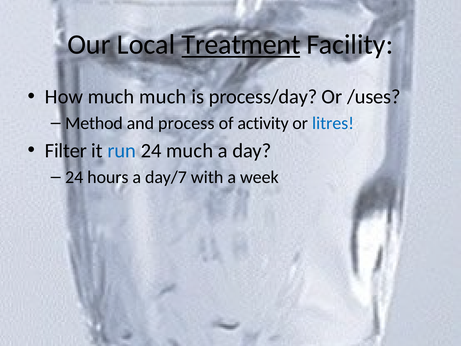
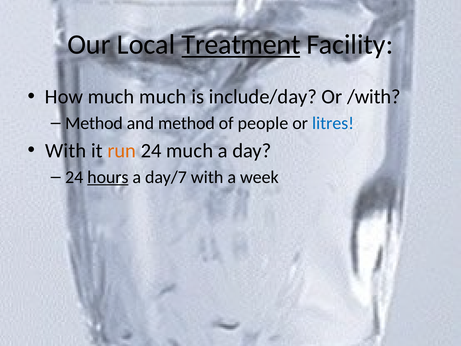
process/day: process/day -> include/day (263, 97)
/uses: /uses -> /with (374, 97)
and process: process -> method (186, 123)
activity: activity -> people (263, 123)
Filter: Filter -> With (66, 151)
run colour: blue -> orange (122, 151)
hours underline: none -> present (108, 177)
